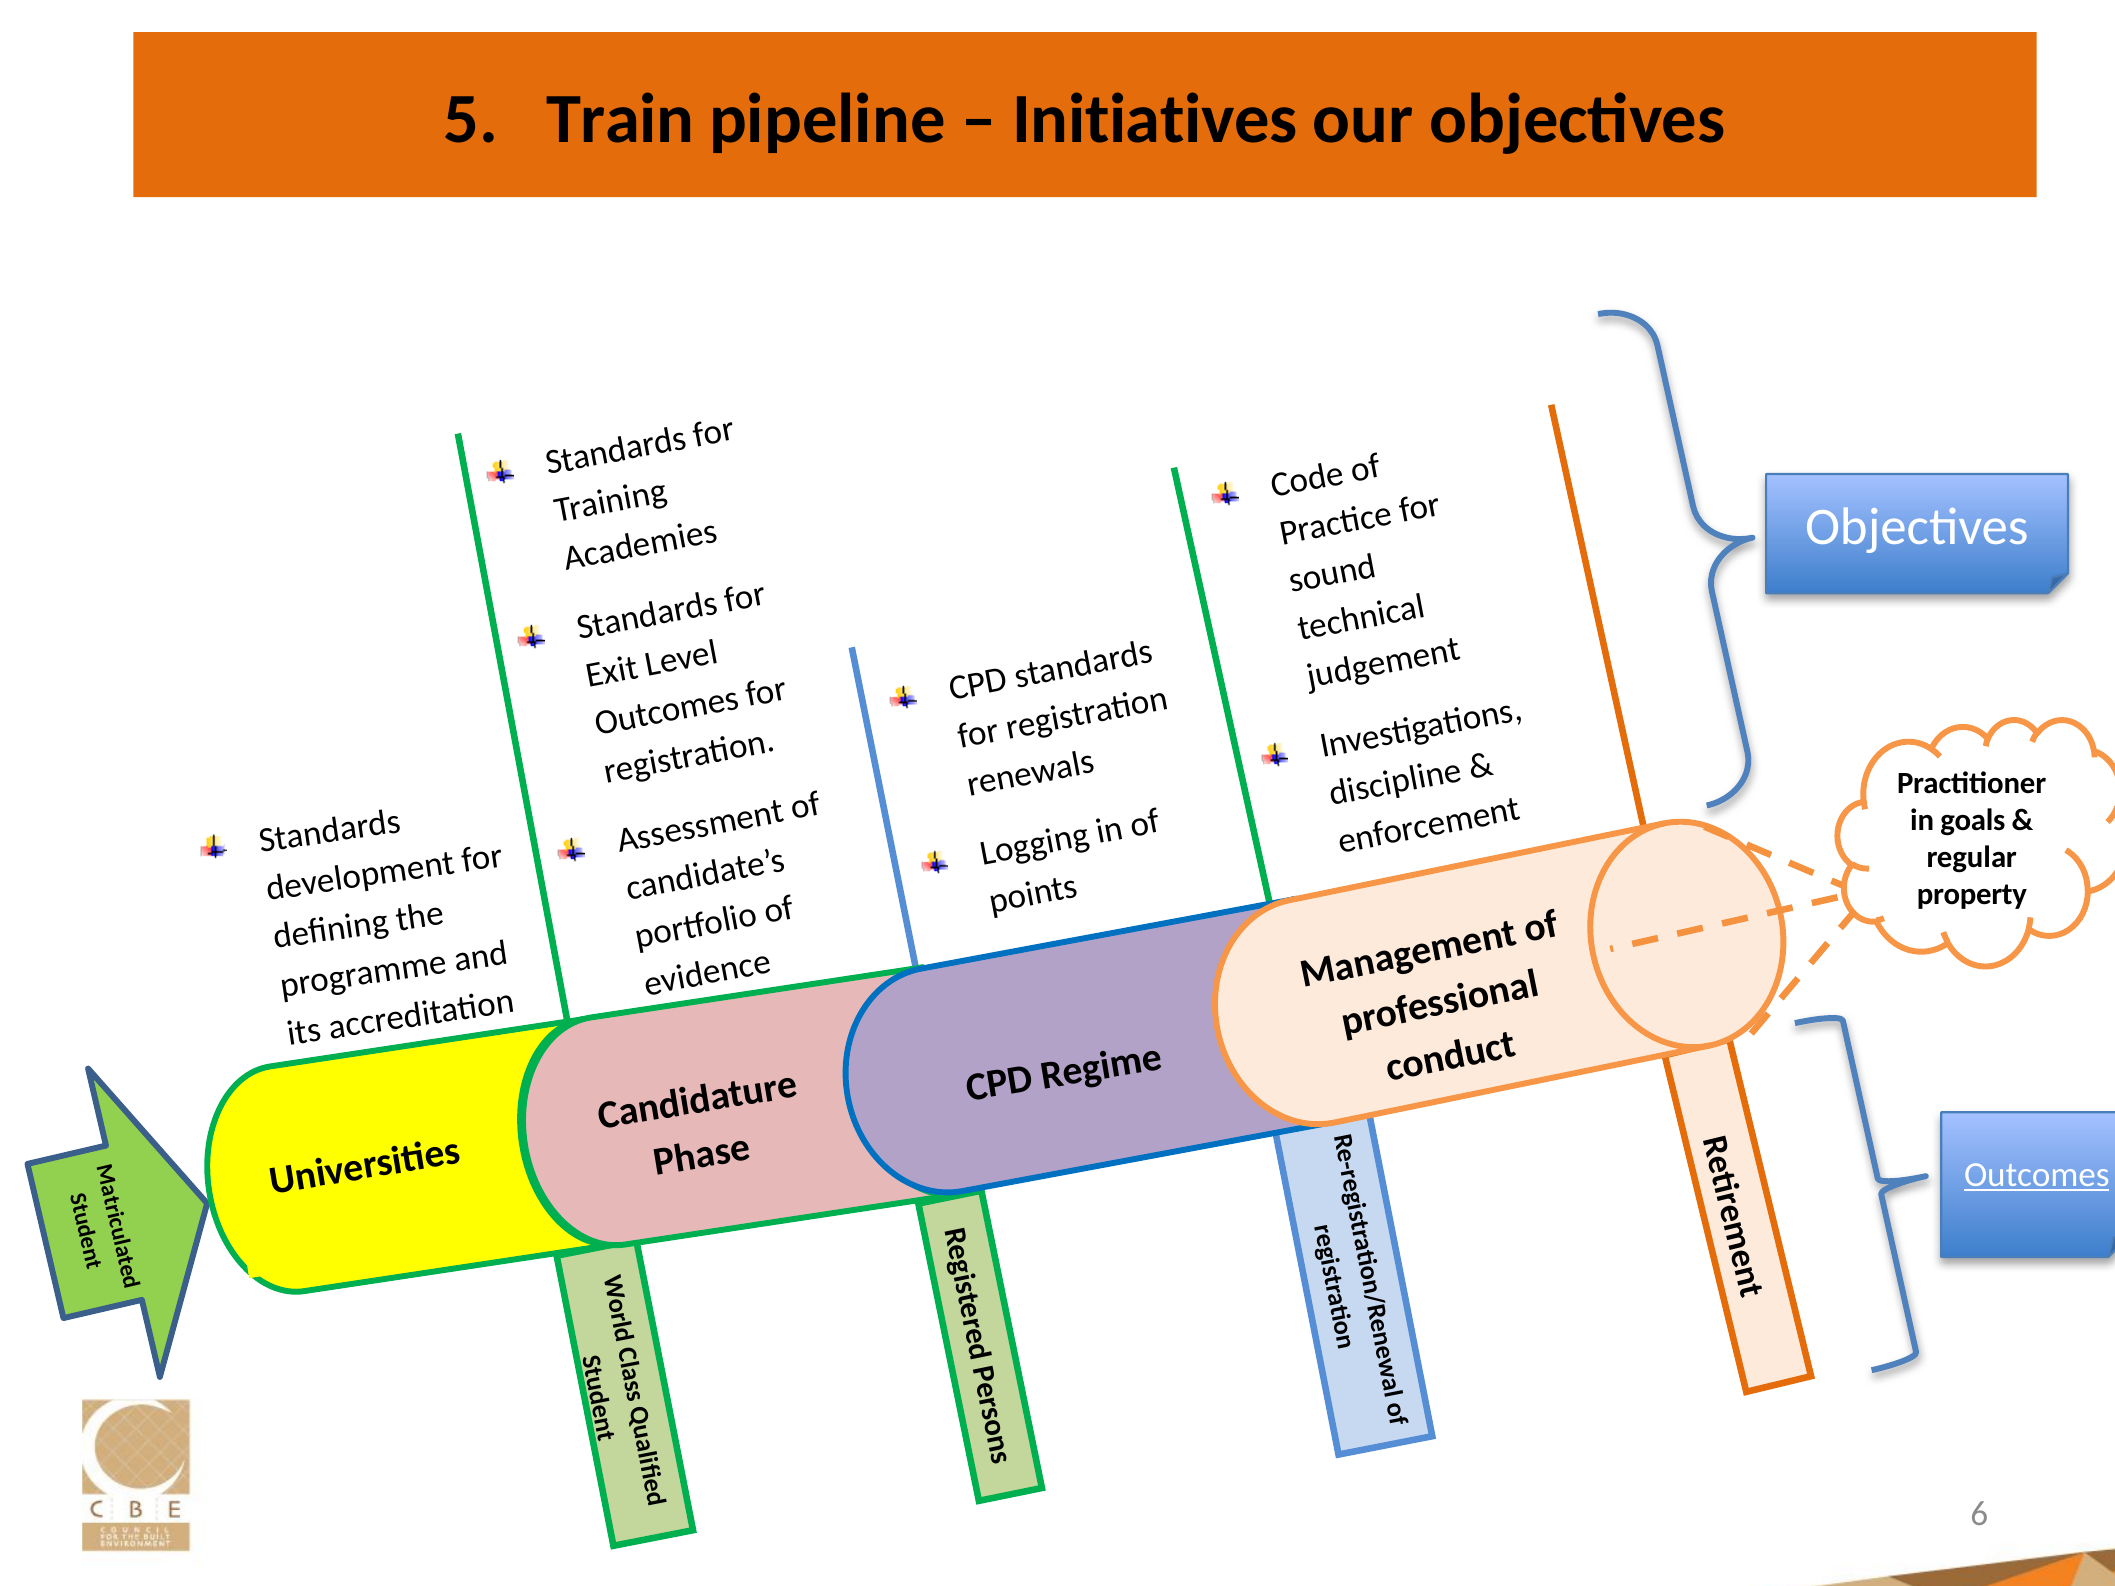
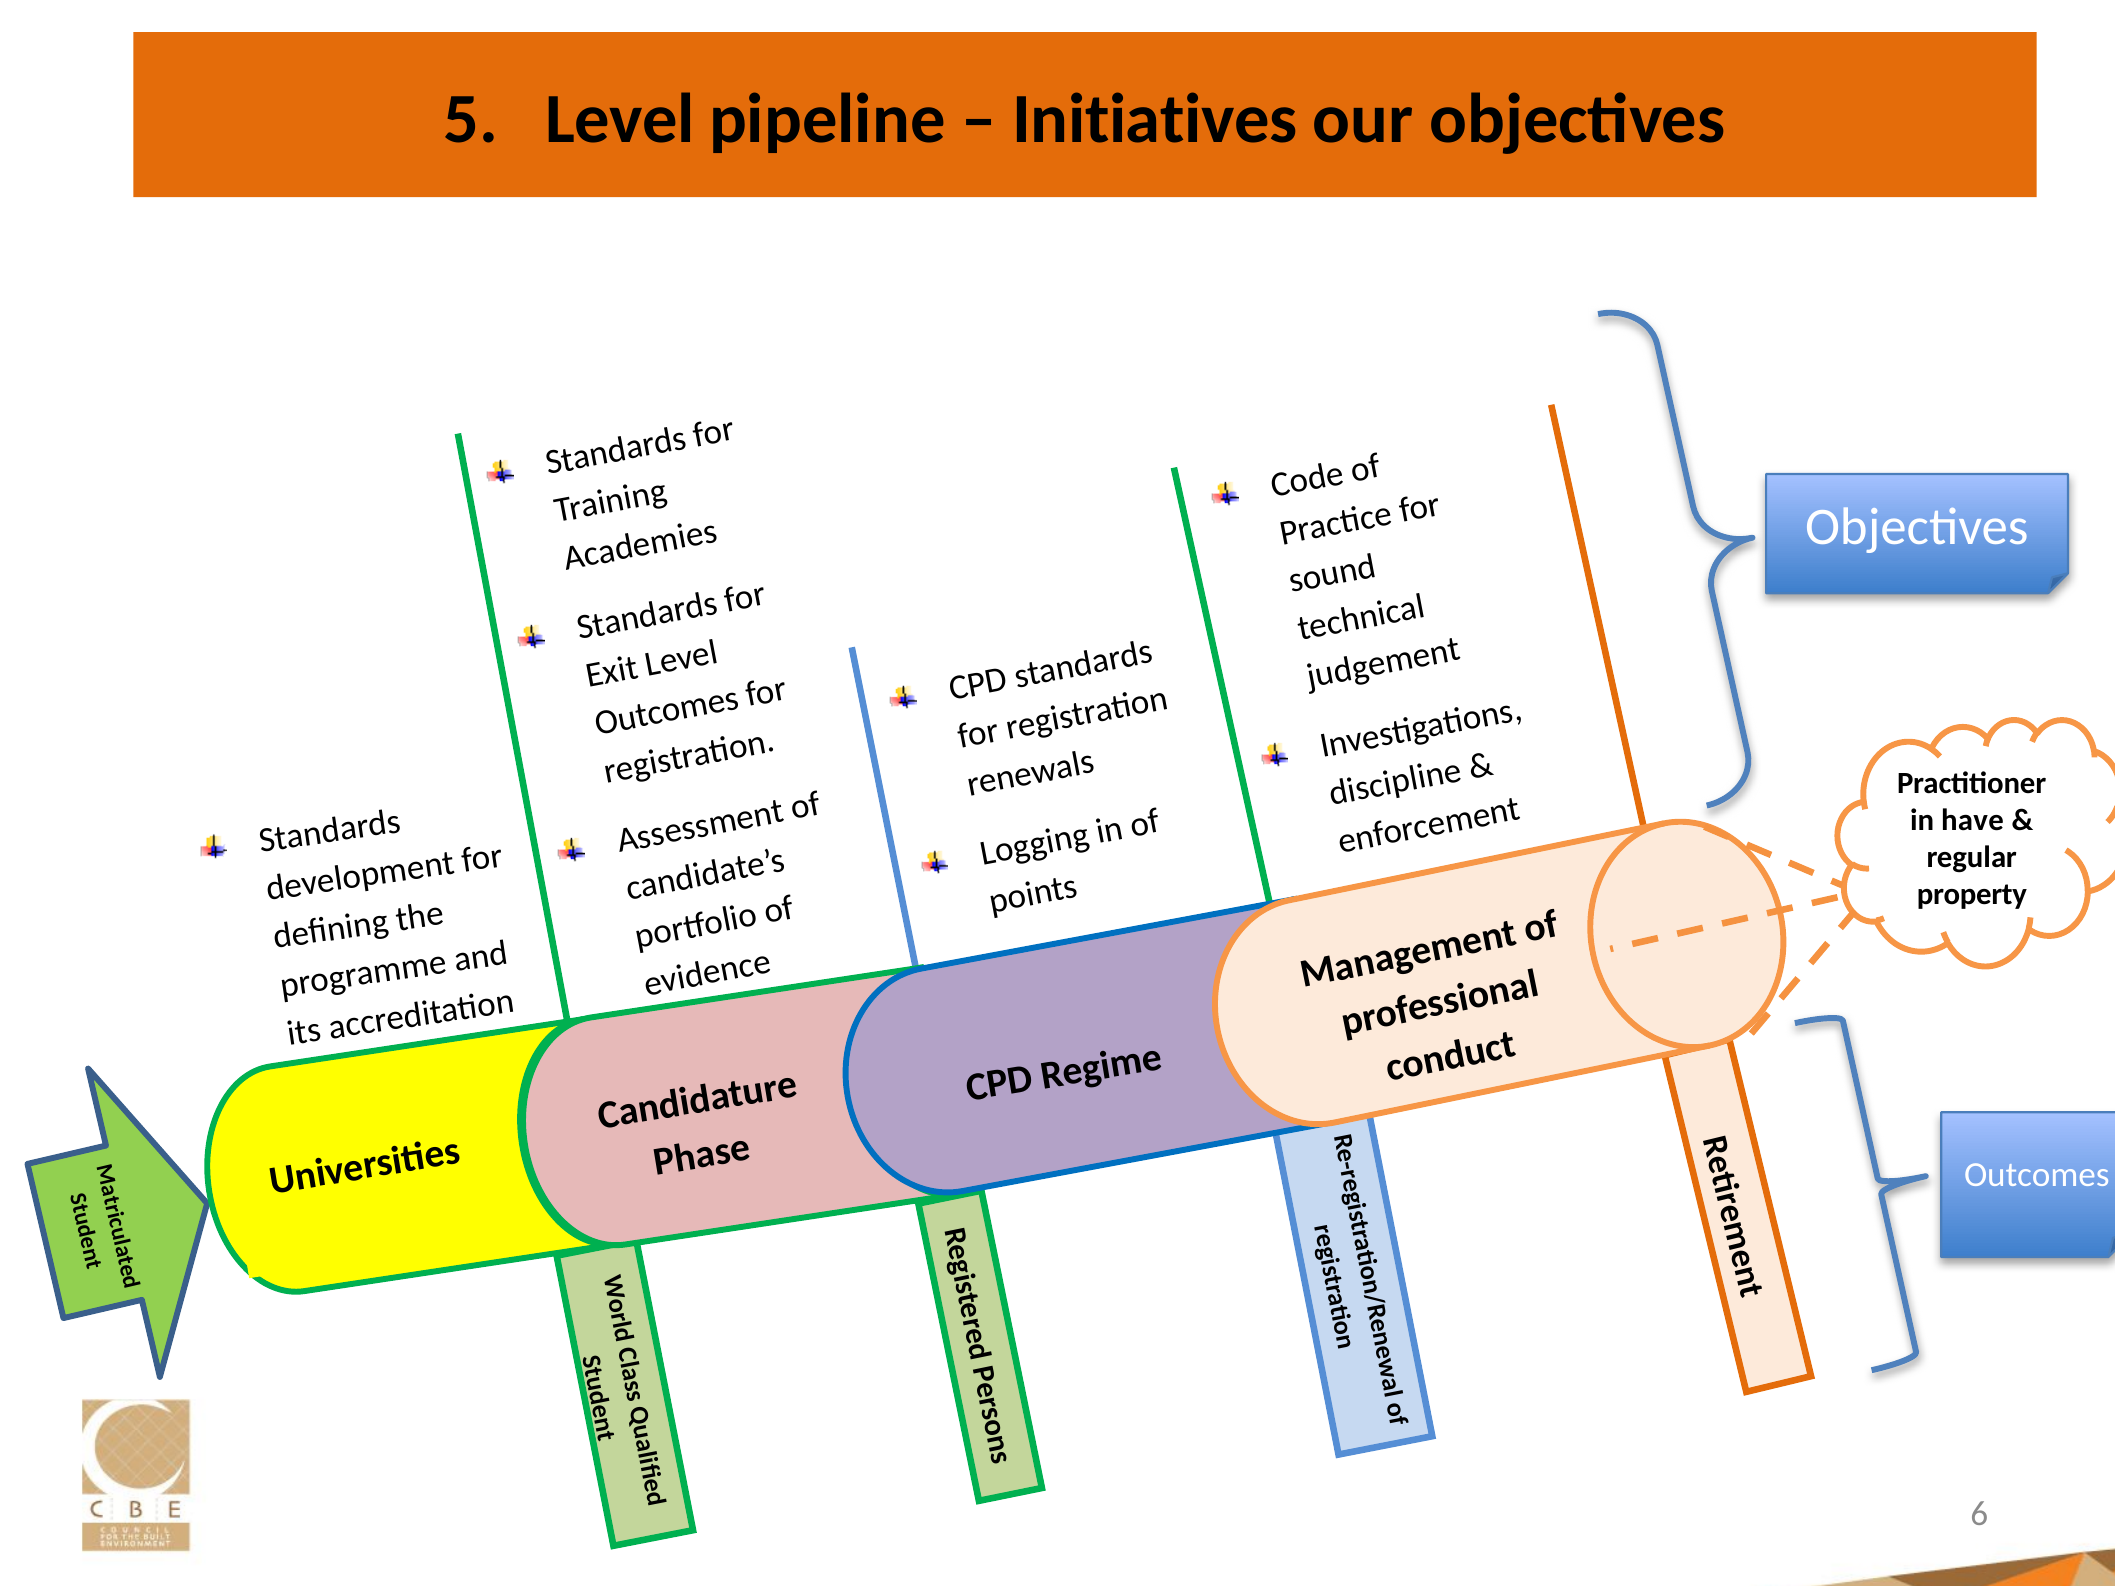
5 Train: Train -> Level (620, 120)
goals: goals -> have (1973, 820)
Outcomes underline: present -> none (2037, 1175)
